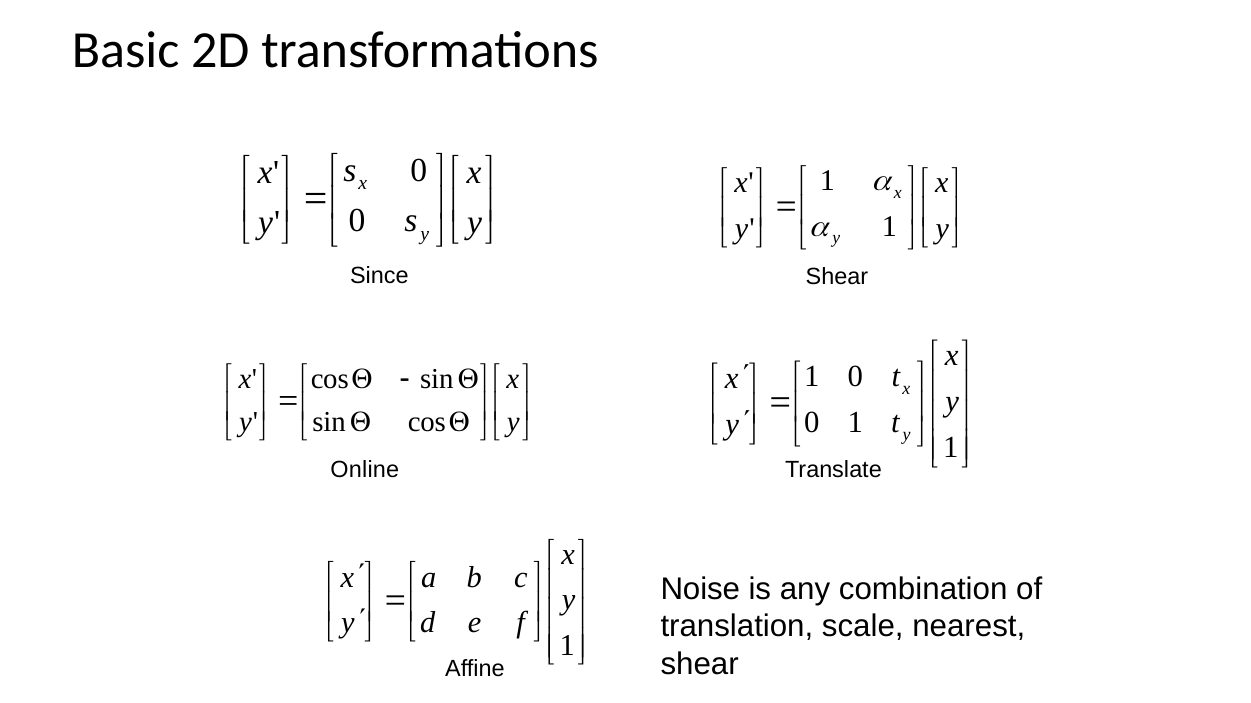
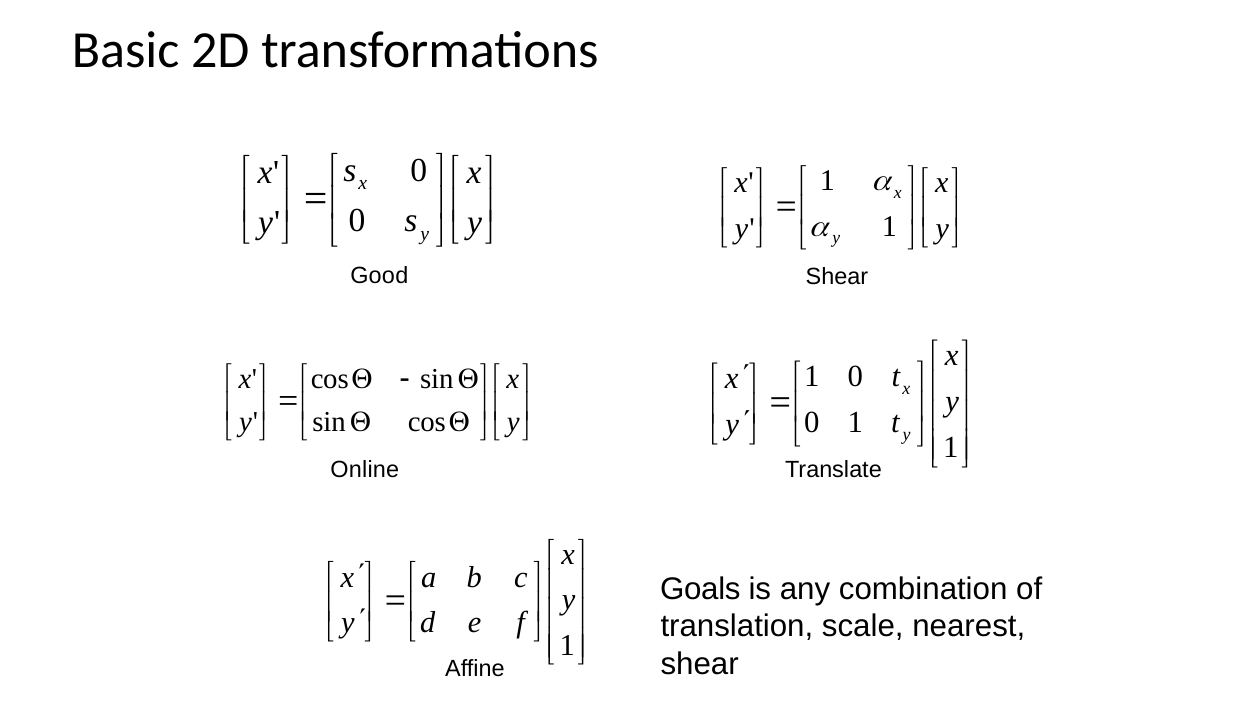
Since: Since -> Good (379, 276)
Noise: Noise -> Goals (700, 590)
